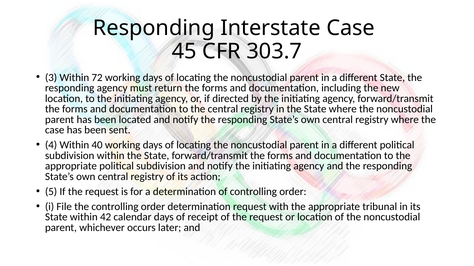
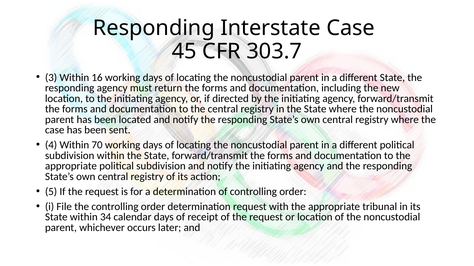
72: 72 -> 16 (97, 78)
40: 40 -> 70 (97, 145)
42: 42 -> 34 (106, 218)
